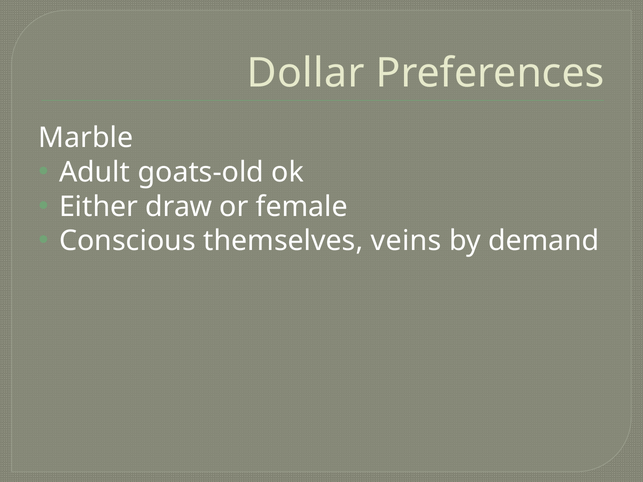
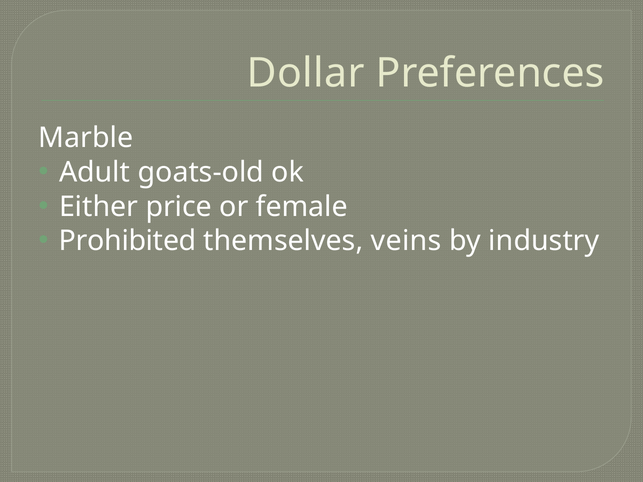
draw: draw -> price (179, 207)
Conscious: Conscious -> Prohibited (128, 241)
demand: demand -> industry (544, 241)
